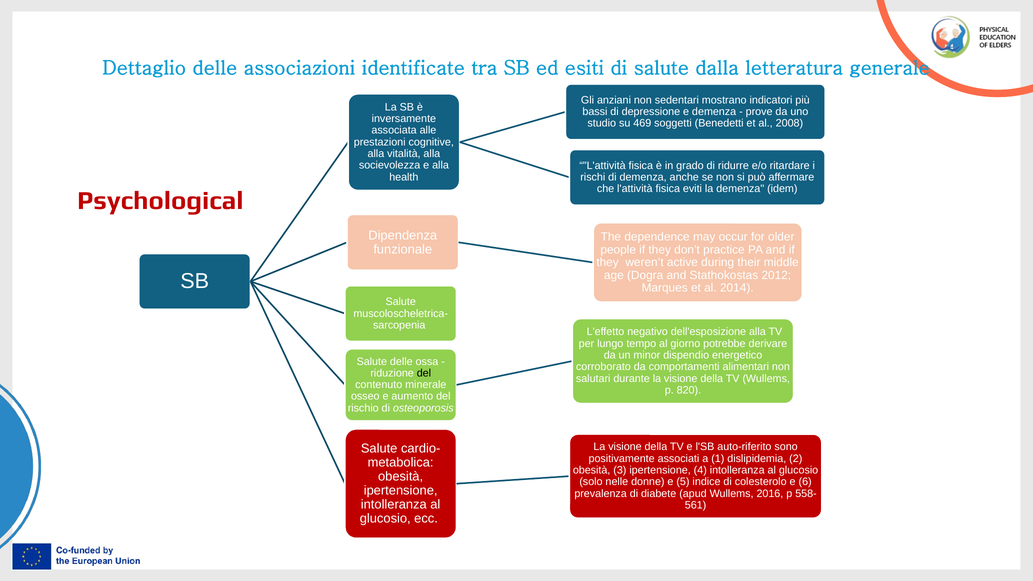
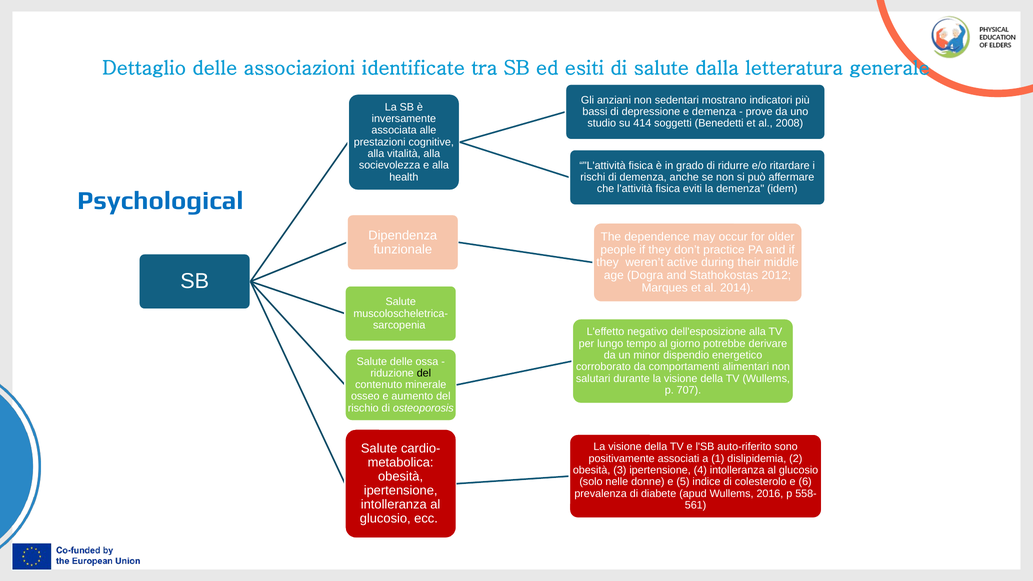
469: 469 -> 414 (642, 123)
Psychological colour: red -> blue (160, 201)
820: 820 -> 707 (689, 390)
